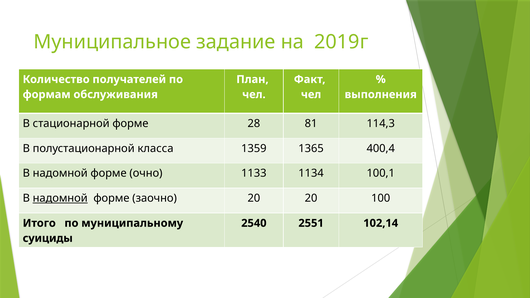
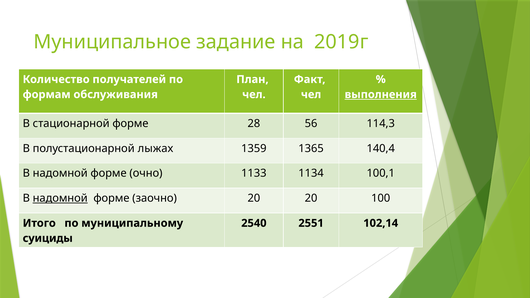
выполнения underline: none -> present (381, 95)
81: 81 -> 56 (311, 124)
класса: класса -> лыжах (155, 148)
400,4: 400,4 -> 140,4 (381, 148)
